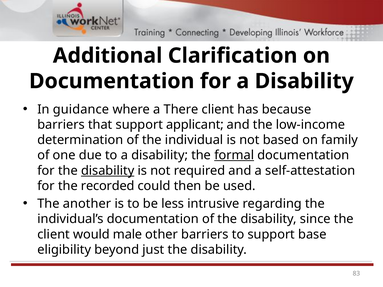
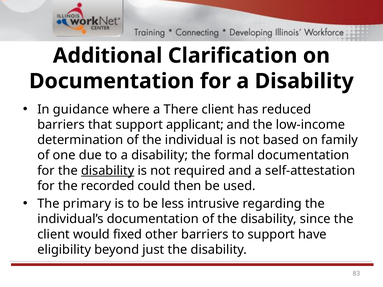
because: because -> reduced (287, 109)
formal underline: present -> none (234, 155)
another: another -> primary (87, 204)
male: male -> fixed (128, 235)
base: base -> have (312, 235)
